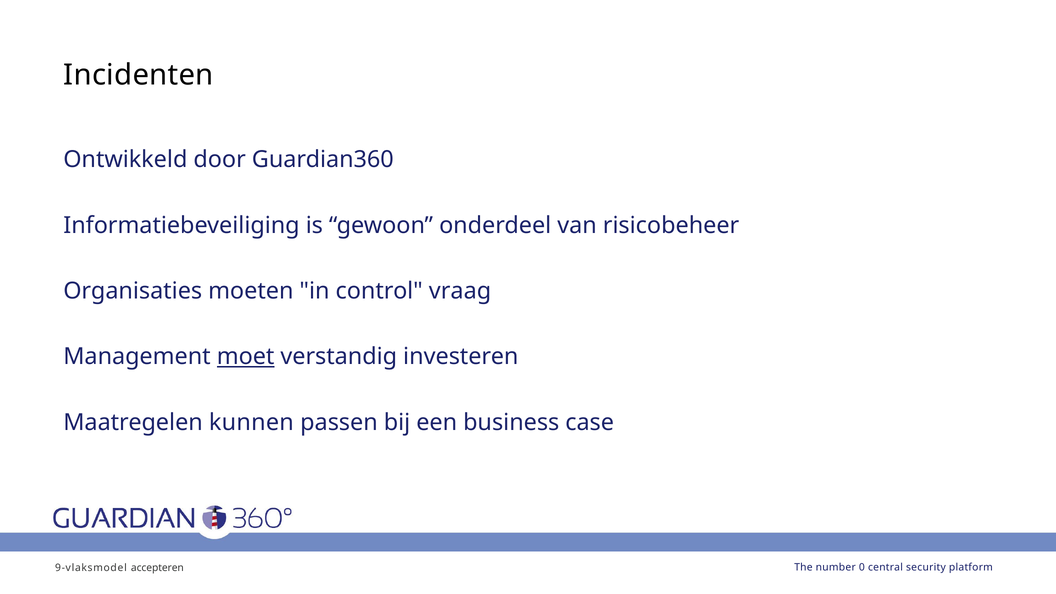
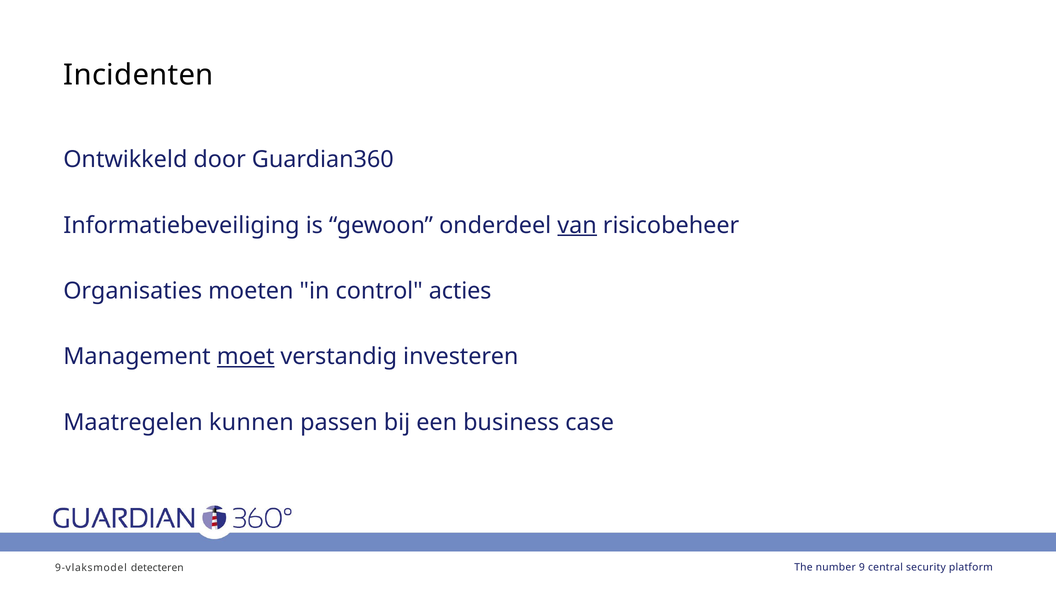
van underline: none -> present (577, 225)
vraag: vraag -> acties (460, 291)
0: 0 -> 9 (862, 567)
accepteren: accepteren -> detecteren (157, 568)
